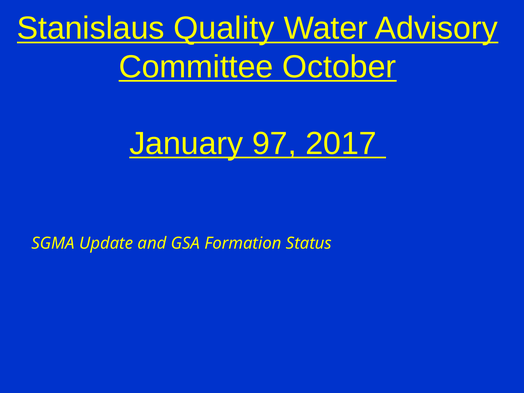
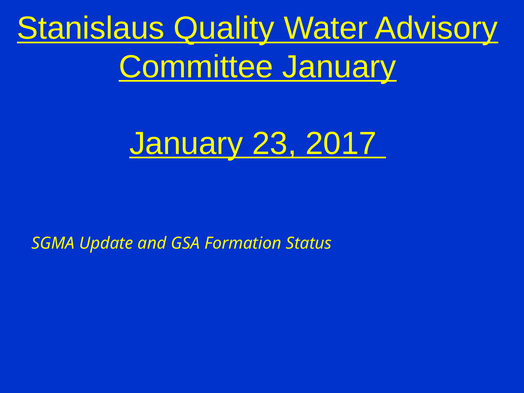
Committee October: October -> January (339, 67)
97: 97 -> 23 (274, 144)
